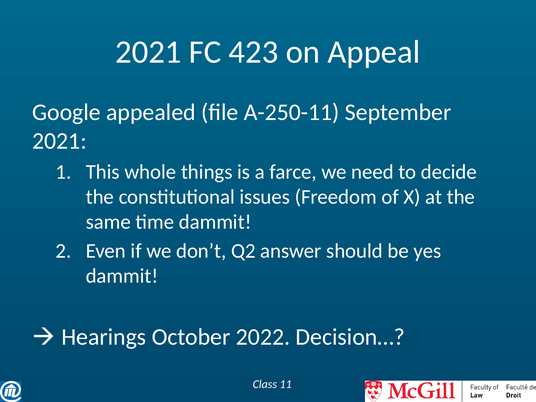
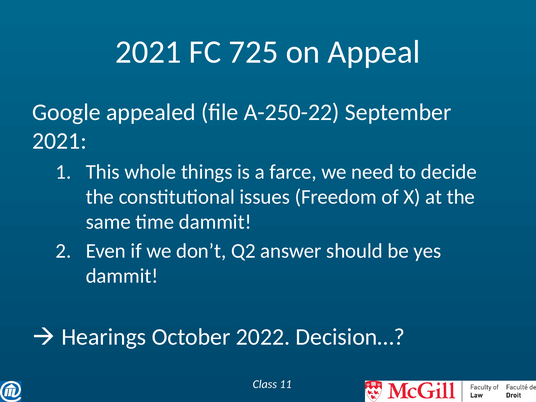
423: 423 -> 725 (253, 52)
A-250-11: A-250-11 -> A-250-22 (292, 112)
